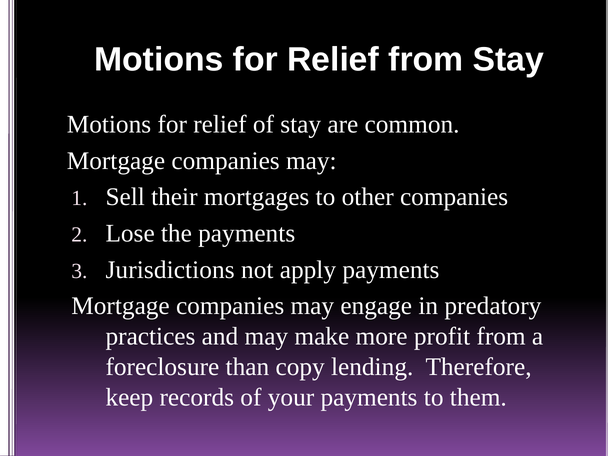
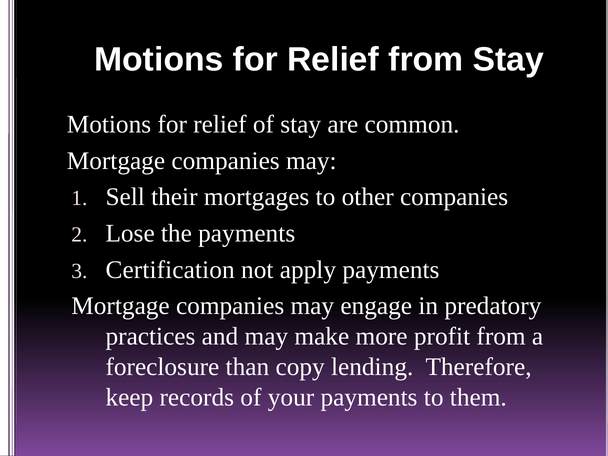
Jurisdictions: Jurisdictions -> Certification (170, 270)
